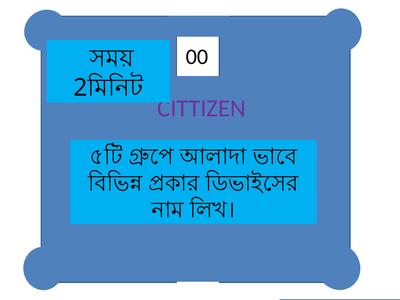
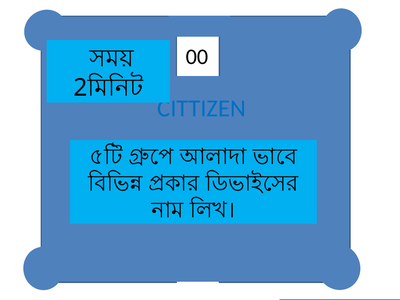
CITTIZEN colour: purple -> blue (202, 108)
